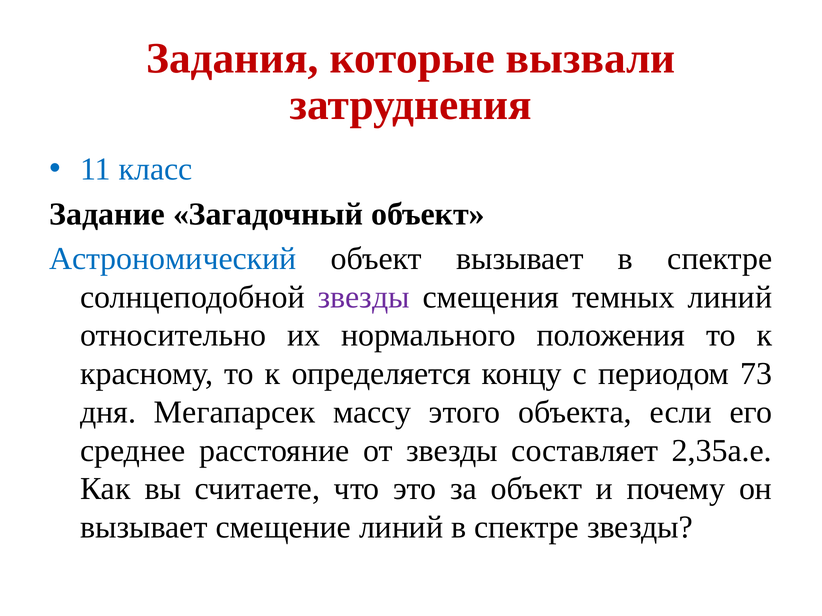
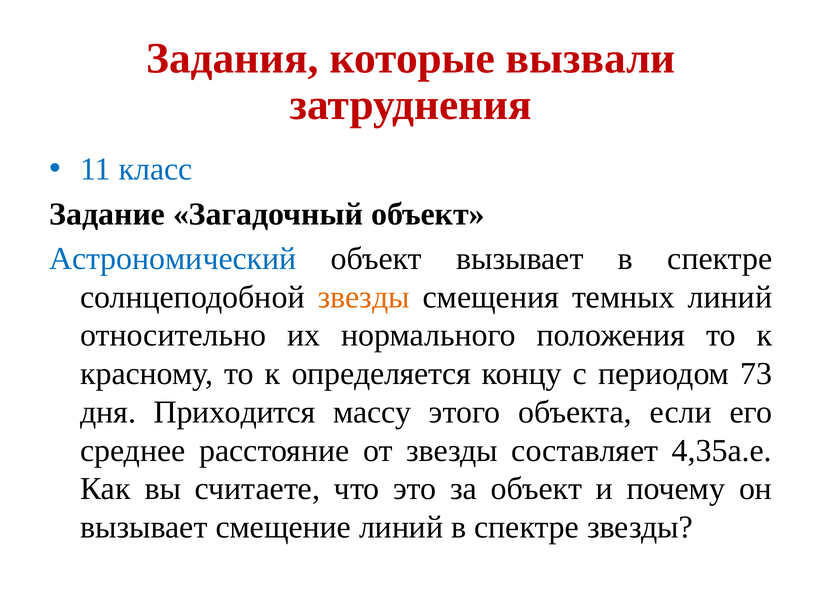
звезды colour: purple -> orange (364, 297)
Мегапарсек: Мегапарсек -> Приходится (235, 412)
2,35а.е: 2,35а.е -> 4,35а.е (722, 451)
